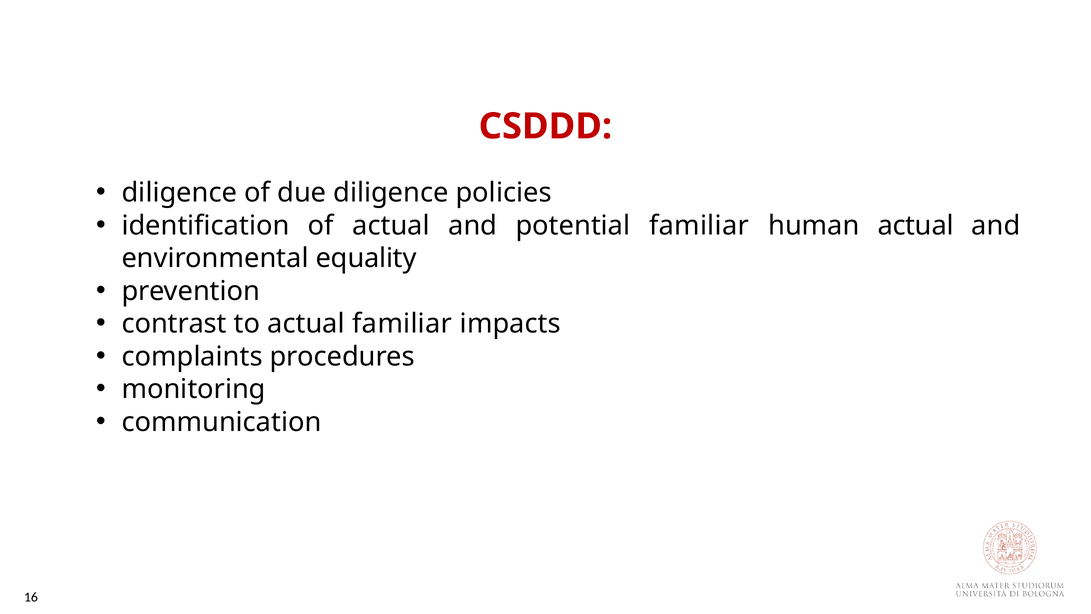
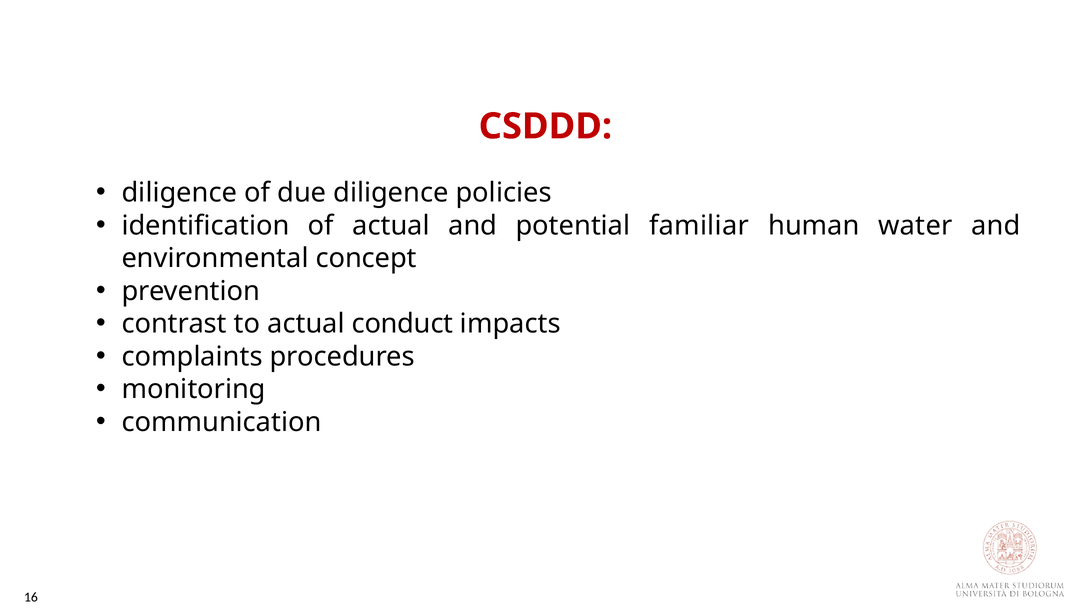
human actual: actual -> water (915, 226)
equality: equality -> concept (366, 258)
actual familiar: familiar -> conduct (402, 324)
